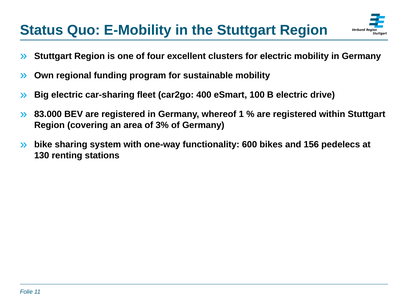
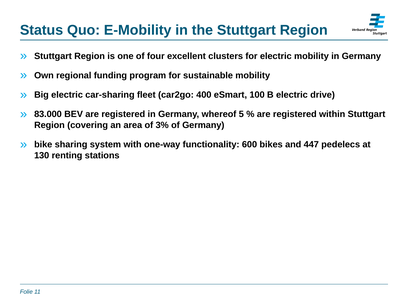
1: 1 -> 5 (241, 114)
156: 156 -> 447 (311, 145)
